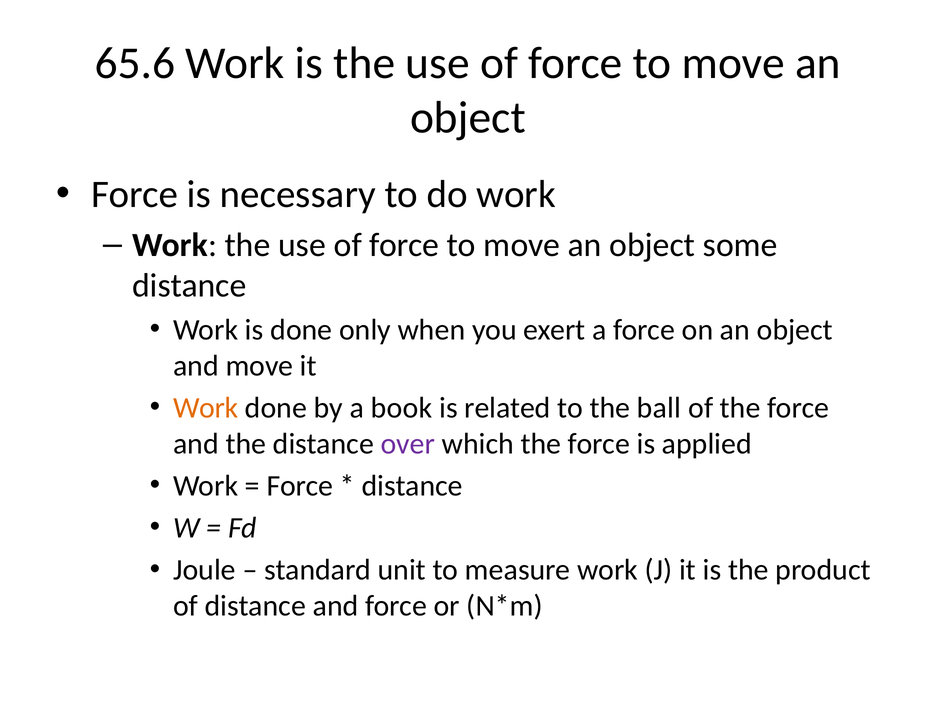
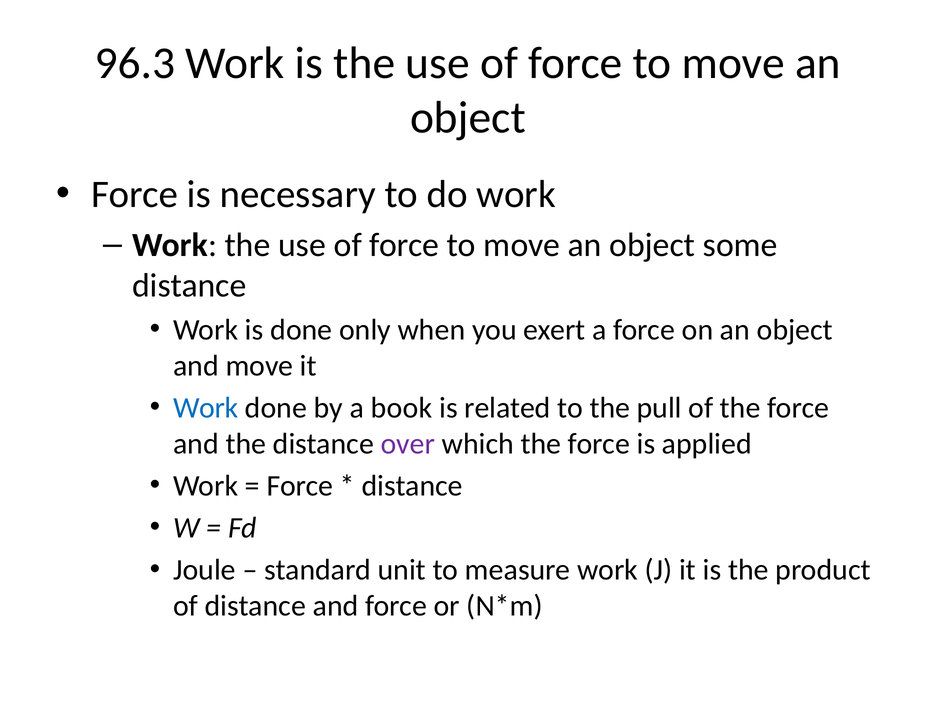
65.6: 65.6 -> 96.3 (135, 63)
Work colour: orange -> blue (206, 408)
ball: ball -> pull (659, 408)
